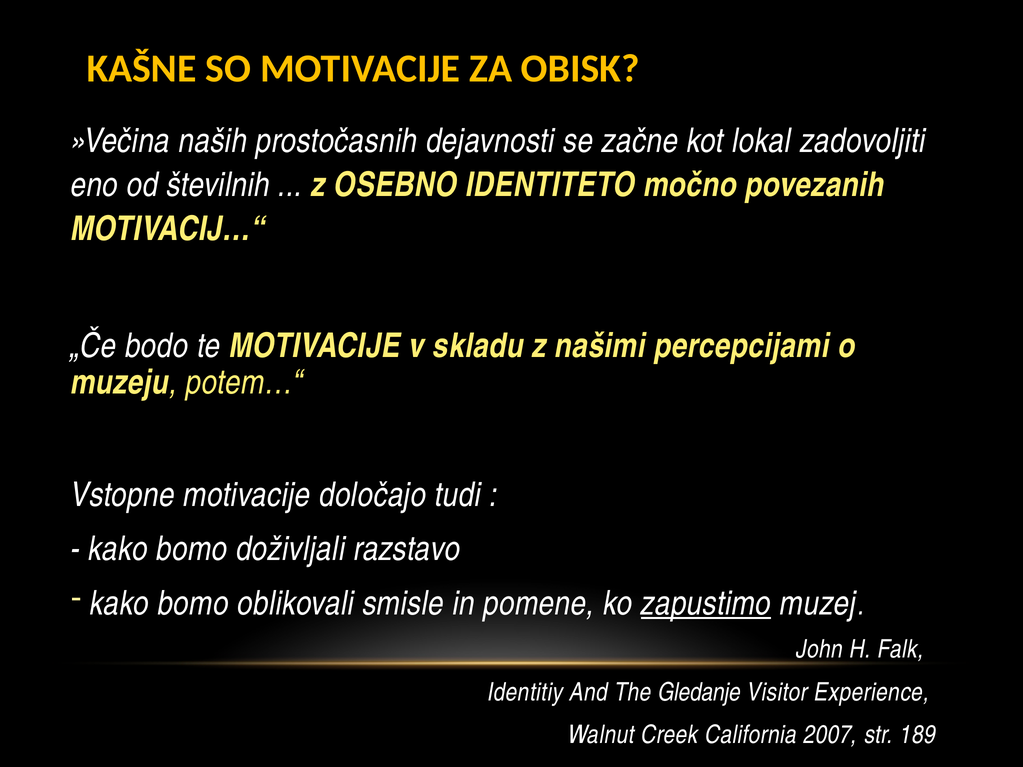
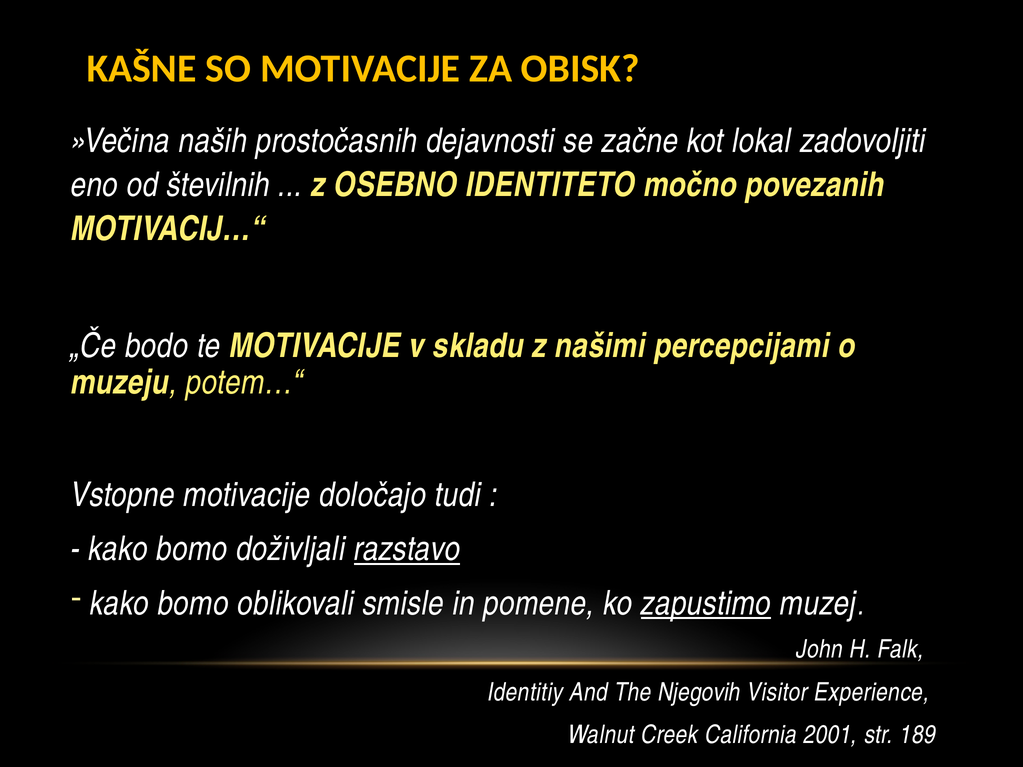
razstavo underline: none -> present (407, 549)
Gledanje: Gledanje -> Njegovih (699, 692)
2007: 2007 -> 2001 (831, 735)
